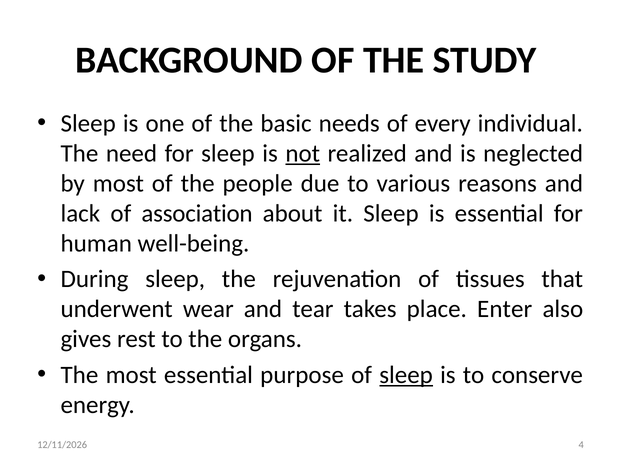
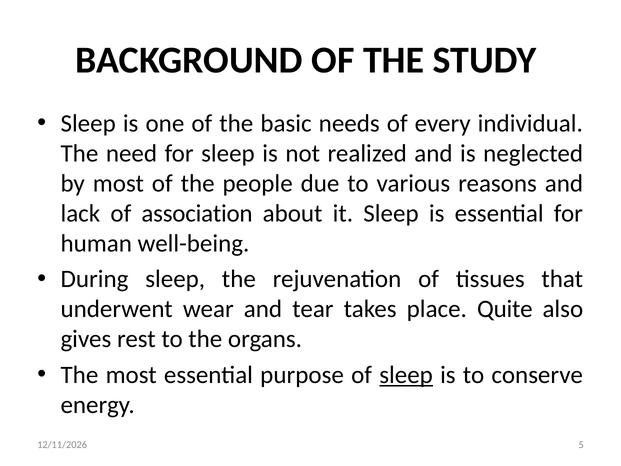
not underline: present -> none (303, 153)
Enter: Enter -> Quite (505, 309)
4: 4 -> 5 (581, 445)
